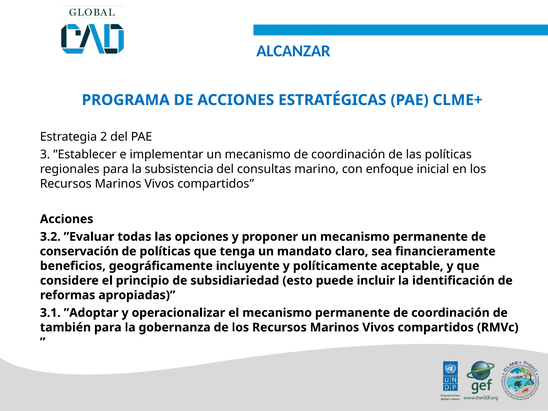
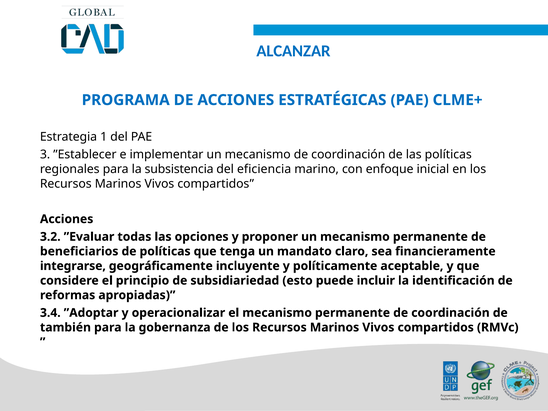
2: 2 -> 1 (104, 137)
consultas: consultas -> eficiencia (264, 169)
conservación: conservación -> beneficiarios (79, 251)
beneficios: beneficios -> integrarse (73, 266)
3.1: 3.1 -> 3.4 (50, 313)
